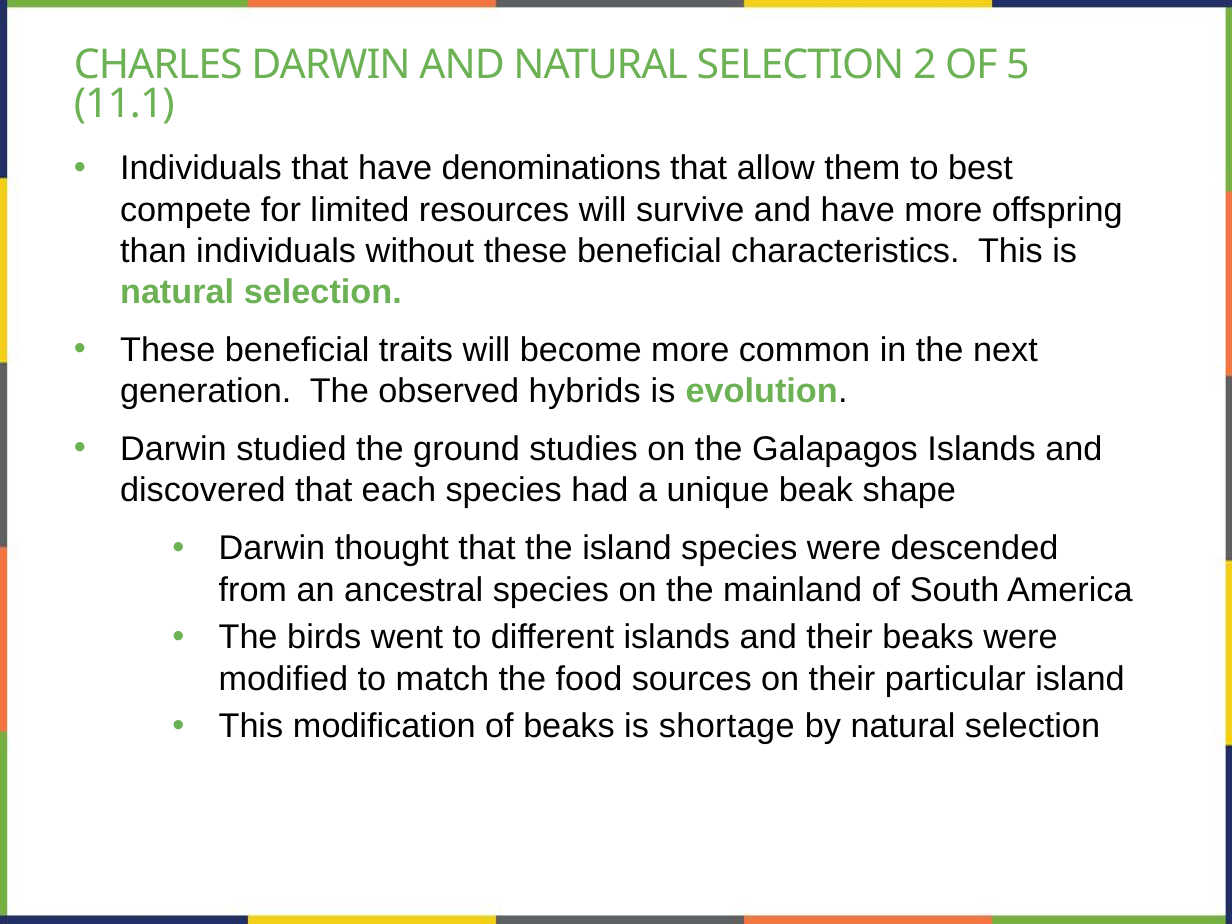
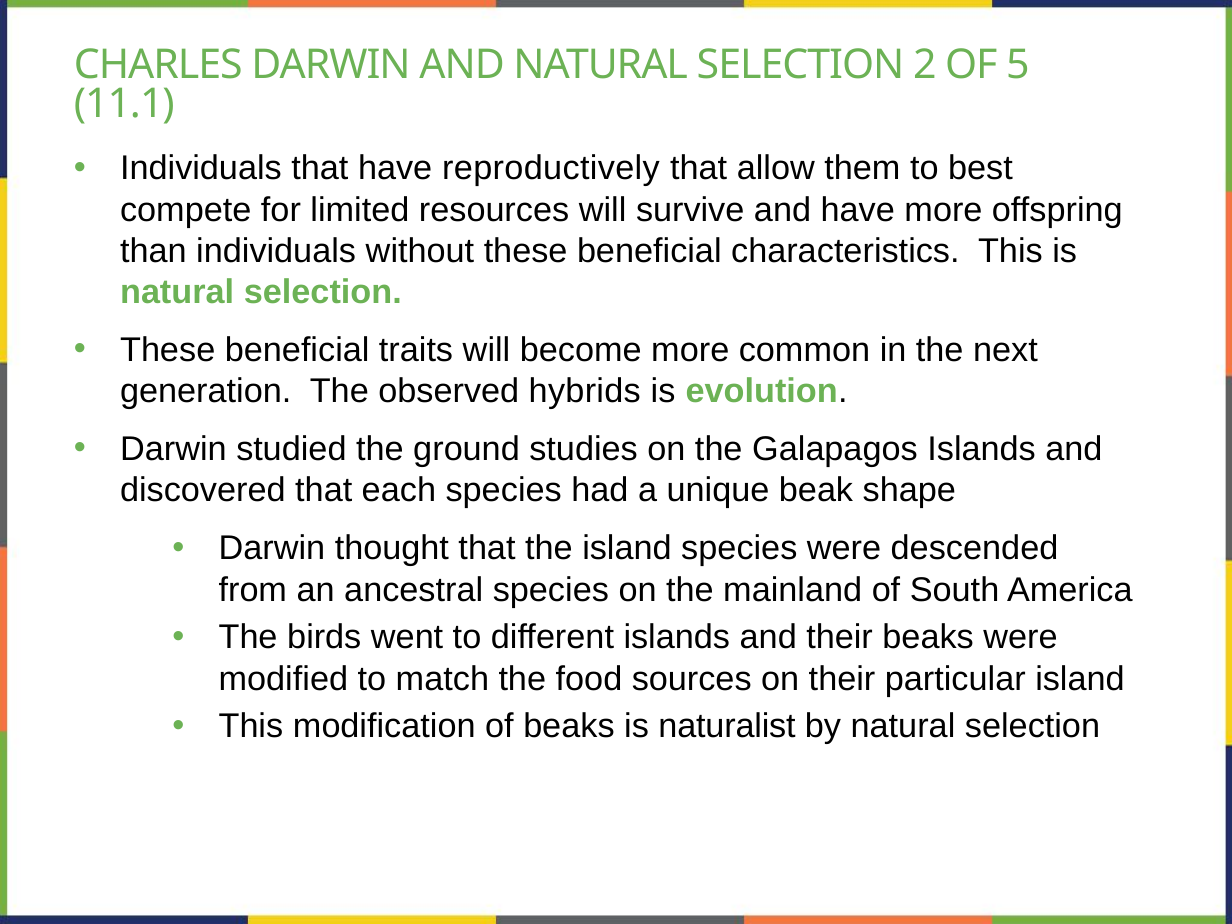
denominations: denominations -> reproductively (551, 169)
shortage: shortage -> naturalist (727, 727)
